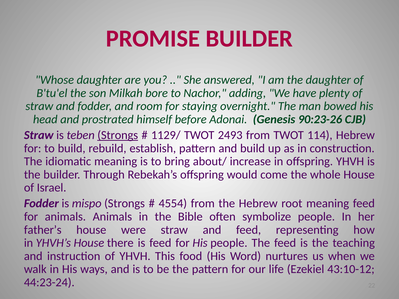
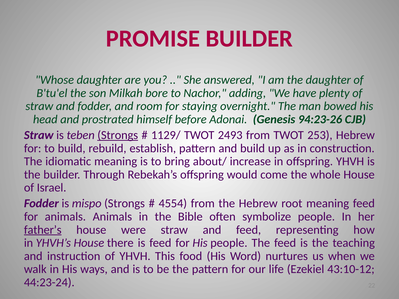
90:23-26: 90:23-26 -> 94:23-26 (320, 119)
114: 114 -> 253 (320, 135)
father’s underline: none -> present (43, 230)
